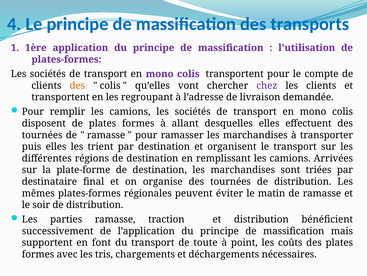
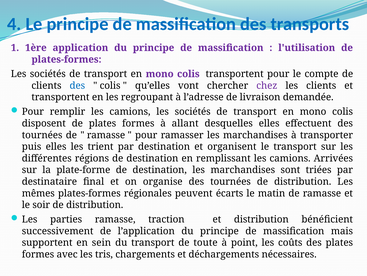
des colour: orange -> blue (77, 85)
éviter: éviter -> écarts (230, 193)
font: font -> sein (101, 242)
